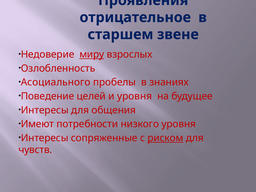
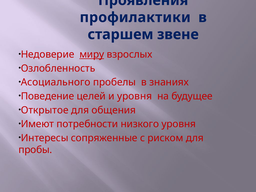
отрицательное: отрицательное -> профилактики (135, 17)
Интересы: Интересы -> Открытое (45, 110)
риском underline: present -> none (165, 138)
чувств: чувств -> пробы (35, 150)
